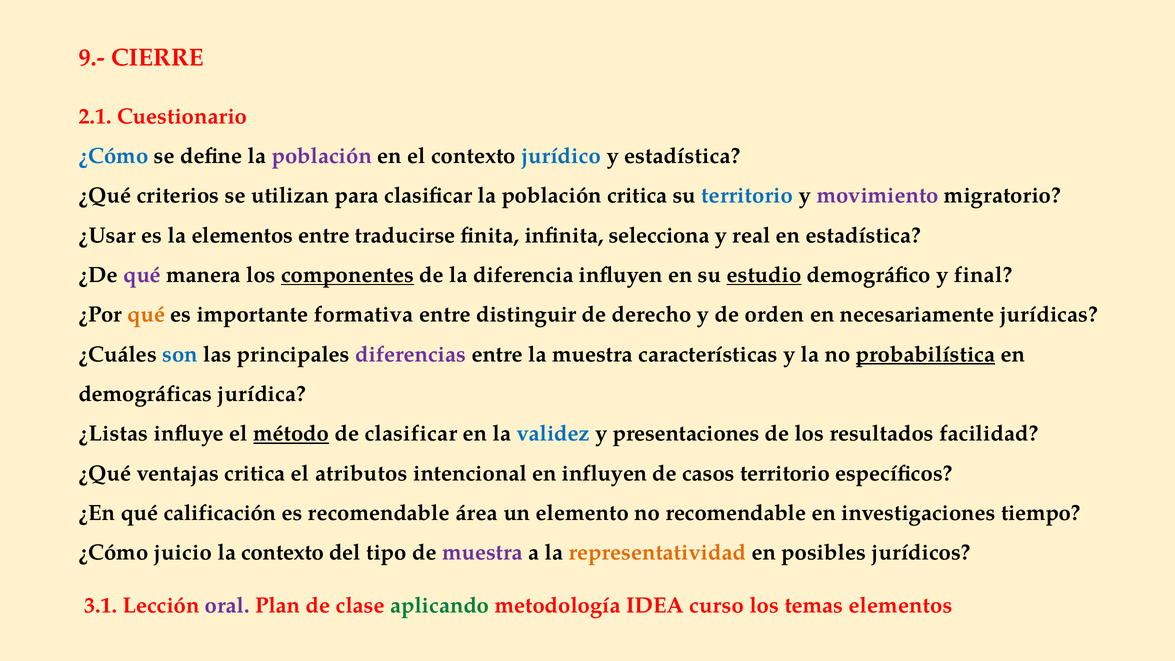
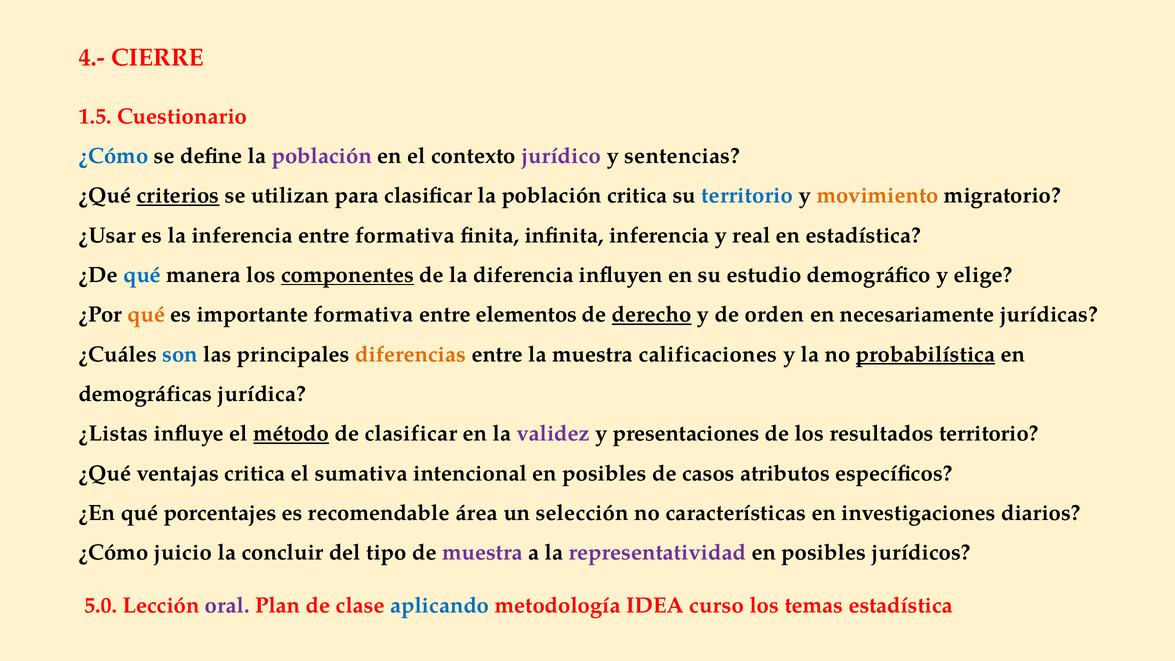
9.-: 9.- -> 4.- (92, 58)
2.1: 2.1 -> 1.5 (95, 116)
jurídico colour: blue -> purple (561, 156)
y estadística: estadística -> sentencias (682, 156)
criterios underline: none -> present (178, 196)
movimiento colour: purple -> orange (878, 196)
la elementos: elementos -> inferencia (242, 235)
entre traducirse: traducirse -> formativa (405, 235)
infinita selecciona: selecciona -> inferencia (659, 235)
qué colour: purple -> blue (142, 275)
estudio underline: present -> none (764, 275)
final: final -> elige (983, 275)
distinguir: distinguir -> elementos (526, 315)
derecho underline: none -> present (652, 315)
diferencias colour: purple -> orange (411, 354)
características: características -> calificaciones (708, 354)
validez colour: blue -> purple (553, 434)
resultados facilidad: facilidad -> territorio (989, 434)
atributos: atributos -> sumativa (361, 473)
intencional en influyen: influyen -> posibles (604, 473)
casos territorio: territorio -> atributos (785, 473)
calificación: calificación -> porcentajes (220, 513)
elemento: elemento -> selección (582, 513)
no recomendable: recomendable -> características (736, 513)
tiempo: tiempo -> diarios (1041, 513)
la contexto: contexto -> concluir (283, 553)
representatividad colour: orange -> purple (657, 553)
3.1: 3.1 -> 5.0 (101, 605)
aplicando colour: green -> blue (440, 605)
temas elementos: elementos -> estadística (901, 605)
